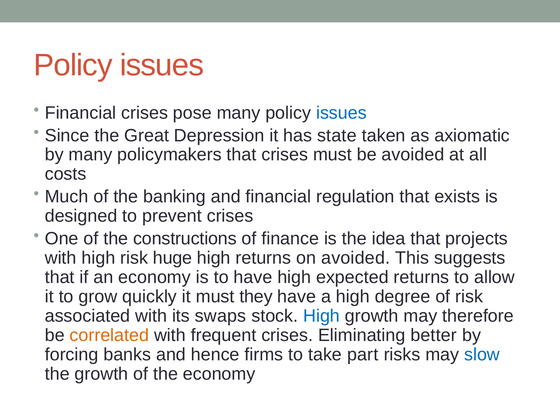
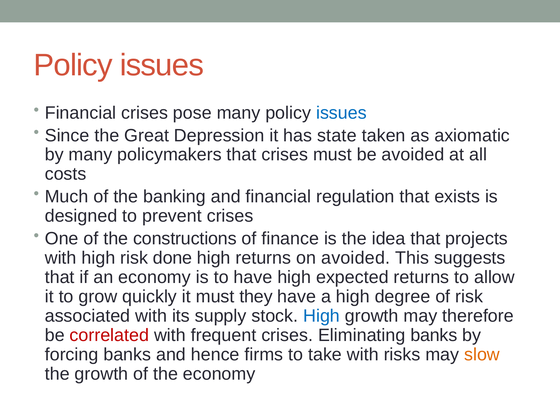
huge: huge -> done (173, 258)
swaps: swaps -> supply (221, 316)
correlated colour: orange -> red (109, 335)
Eliminating better: better -> banks (434, 335)
take part: part -> with (363, 355)
slow colour: blue -> orange (482, 355)
